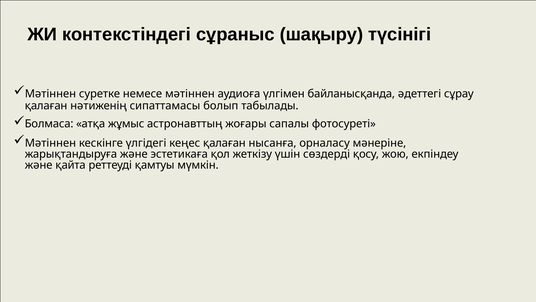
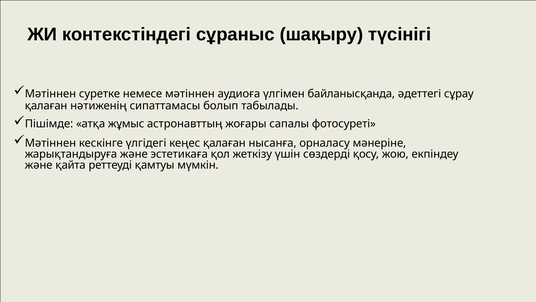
Болмаса: Болмаса -> Пішімде (49, 124)
